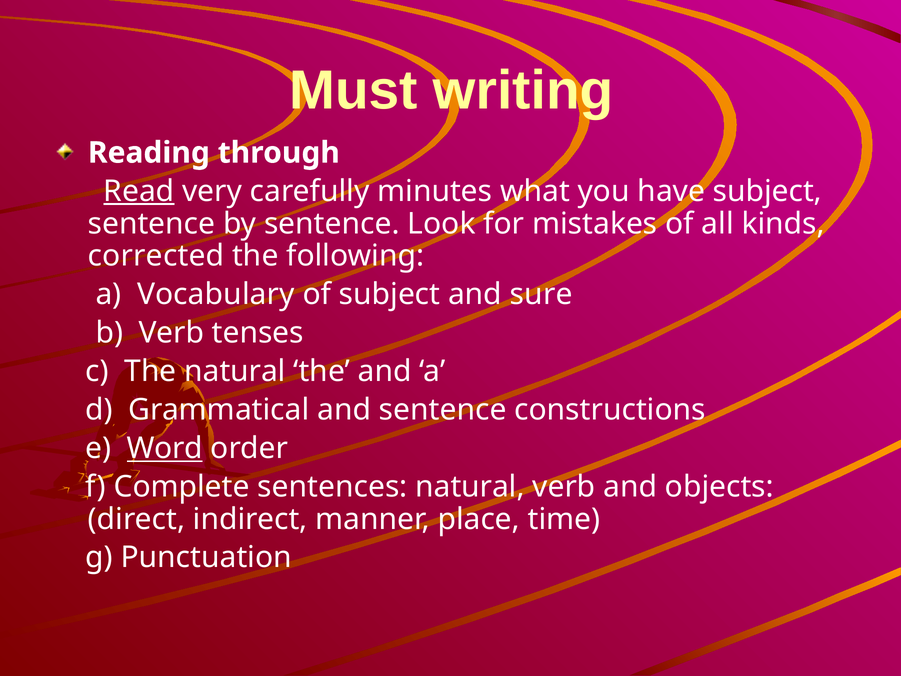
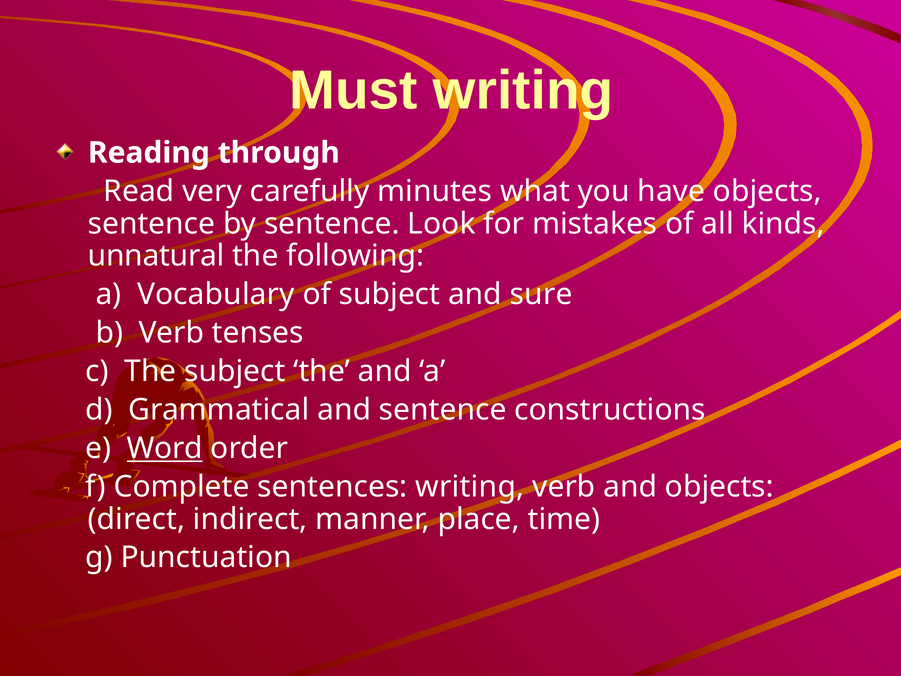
Read underline: present -> none (139, 191)
have subject: subject -> objects (767, 191)
corrected: corrected -> unnatural (156, 256)
The natural: natural -> subject (235, 371)
sentences natural: natural -> writing (470, 486)
